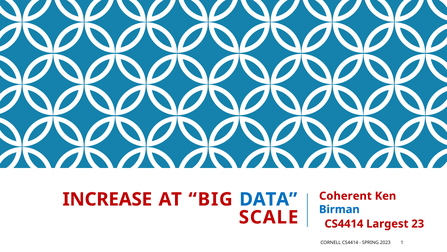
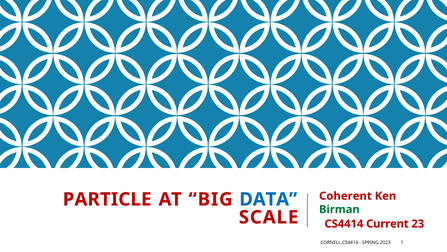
INCREASE: INCREASE -> PARTICLE (107, 199)
Birman colour: blue -> green (339, 209)
Largest: Largest -> Current (387, 223)
